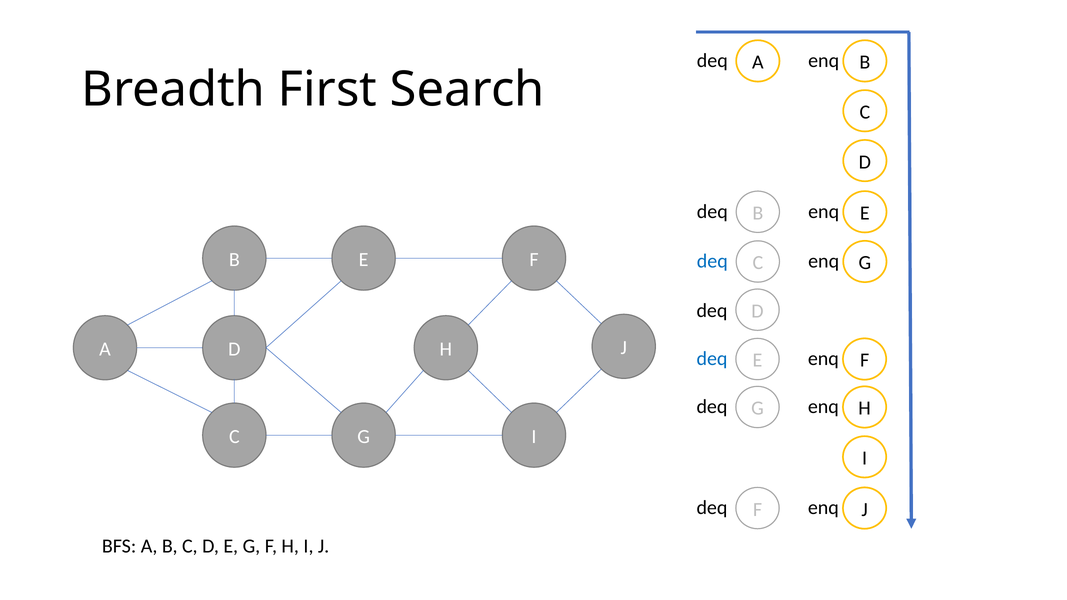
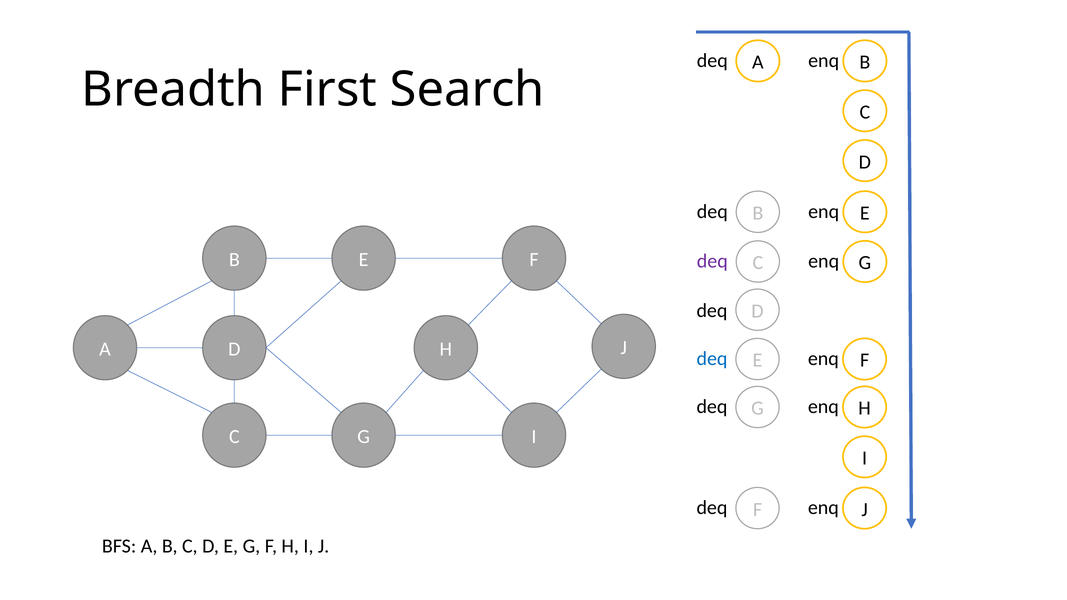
deq colour: blue -> purple (712, 261)
